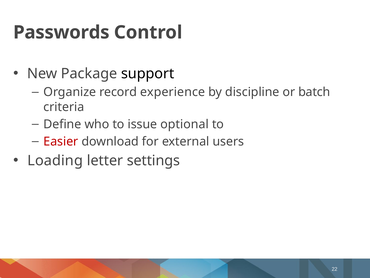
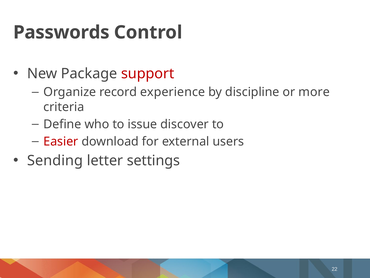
support colour: black -> red (148, 74)
batch: batch -> more (314, 92)
optional: optional -> discover (185, 124)
Loading: Loading -> Sending (55, 160)
